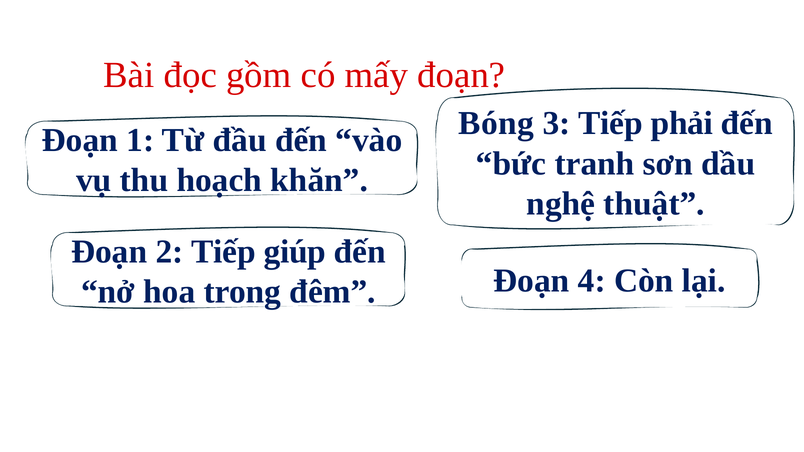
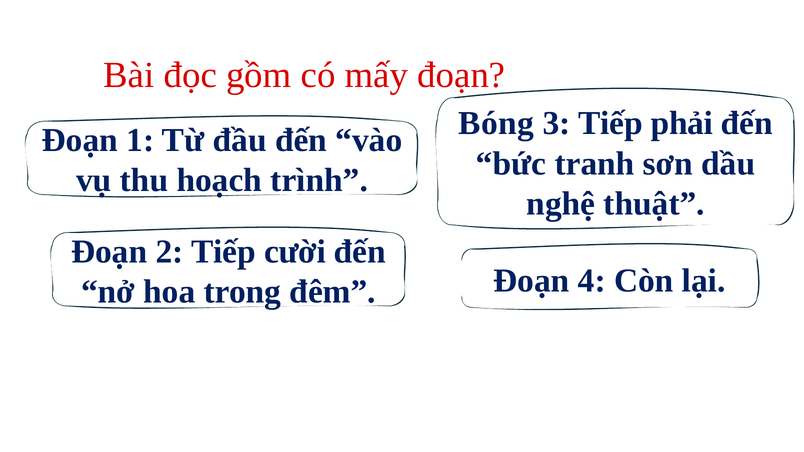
khăn: khăn -> trình (319, 180)
giúp: giúp -> cười (295, 252)
